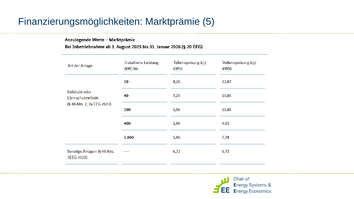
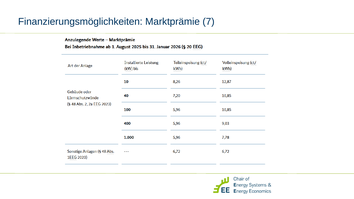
5: 5 -> 7 (209, 22)
